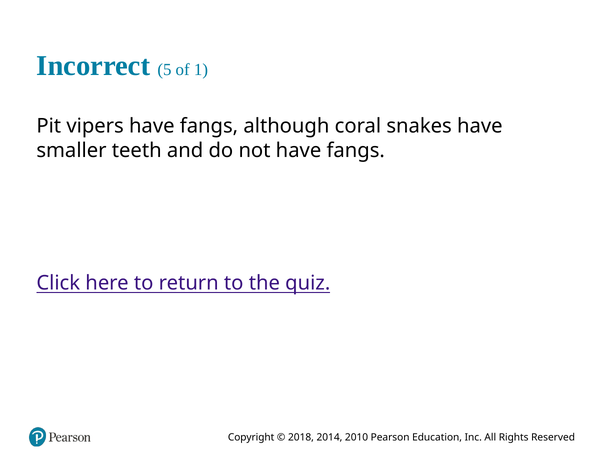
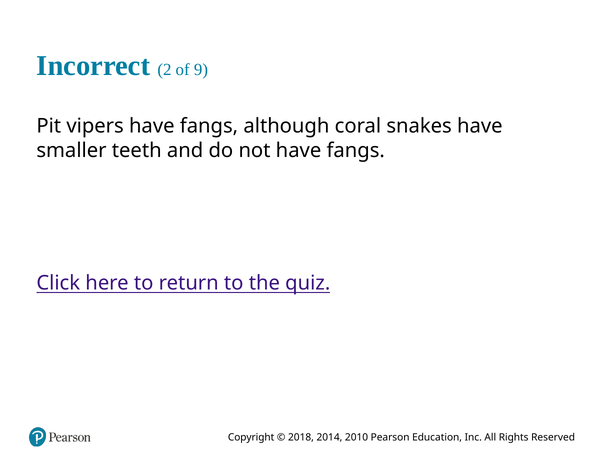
5: 5 -> 2 (164, 70)
1: 1 -> 9 (201, 70)
